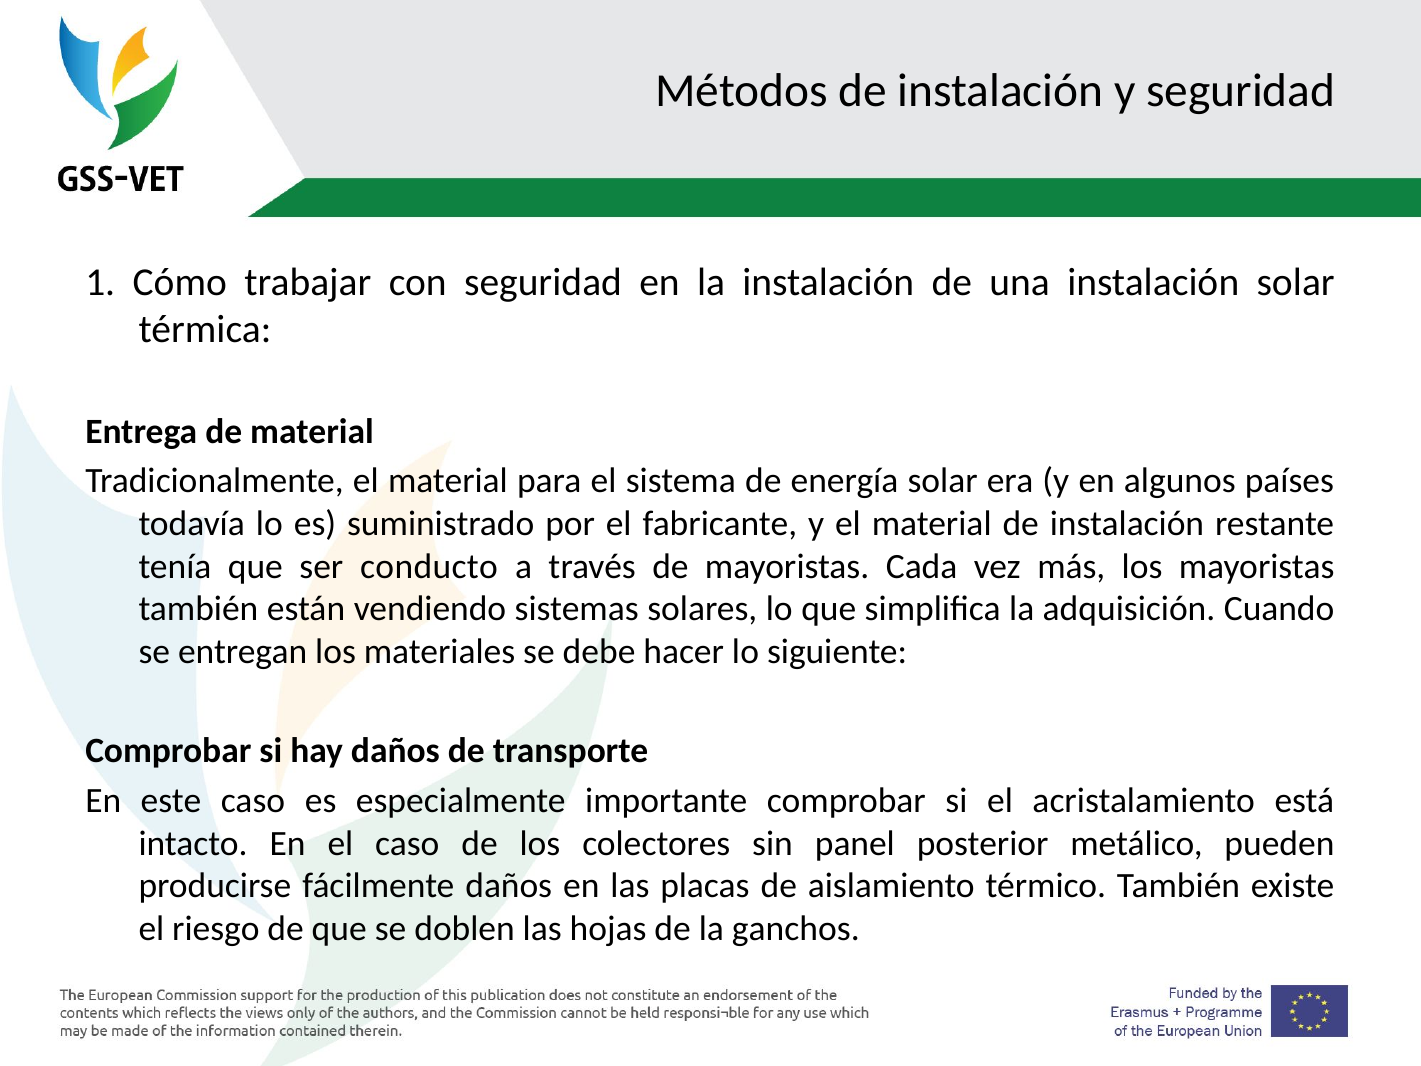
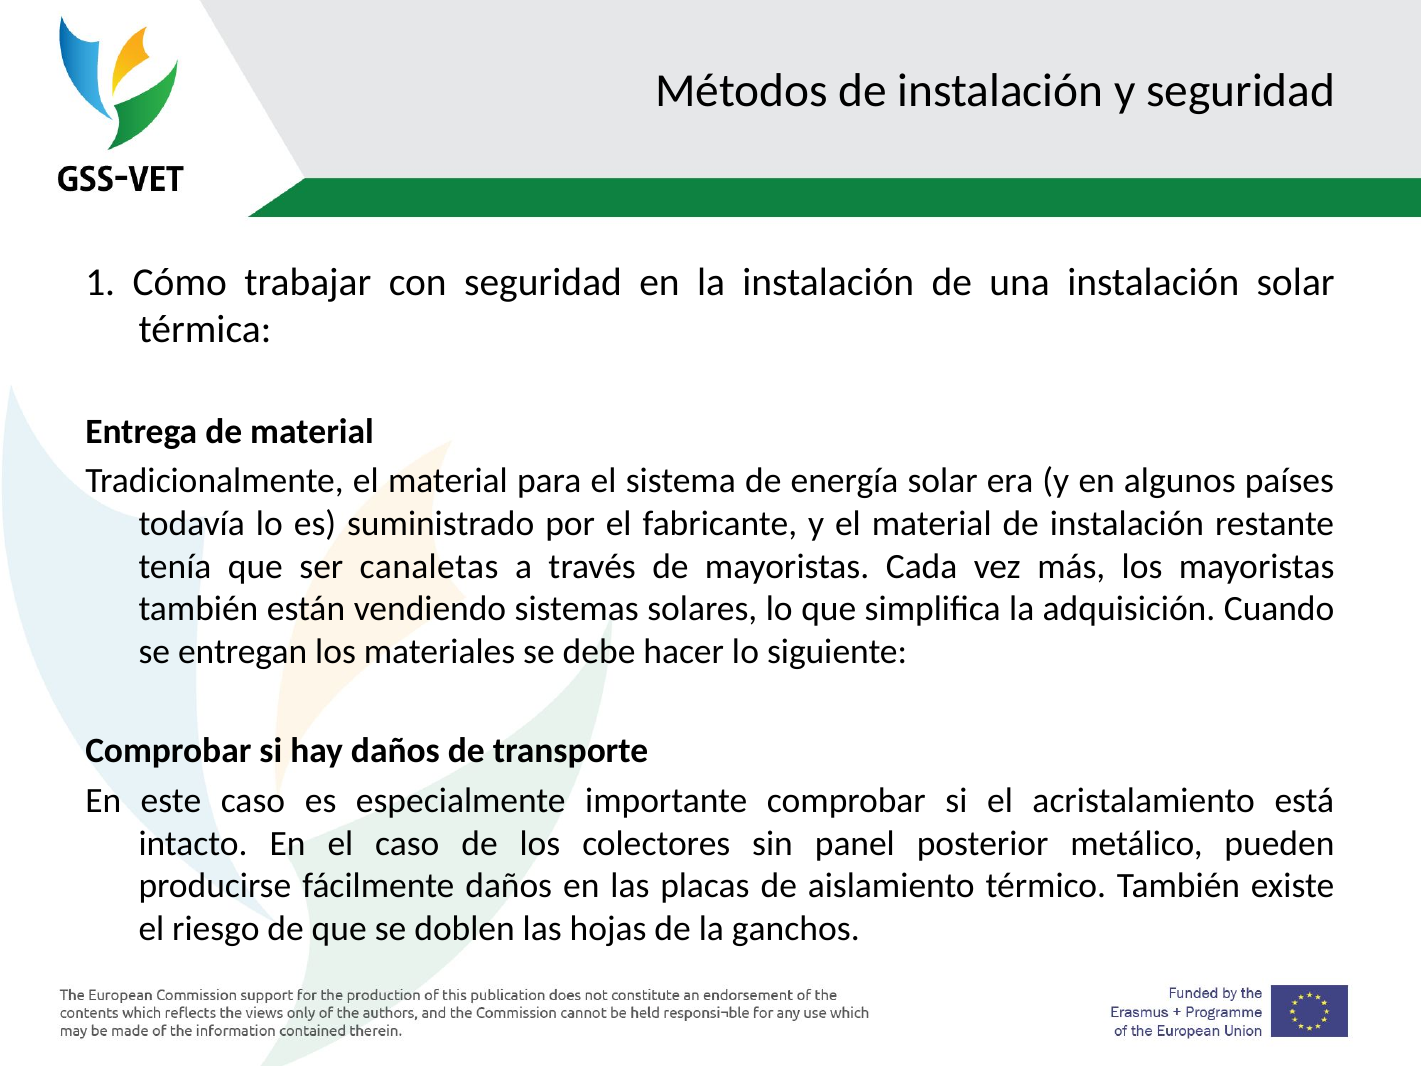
conducto: conducto -> canaletas (429, 566)
